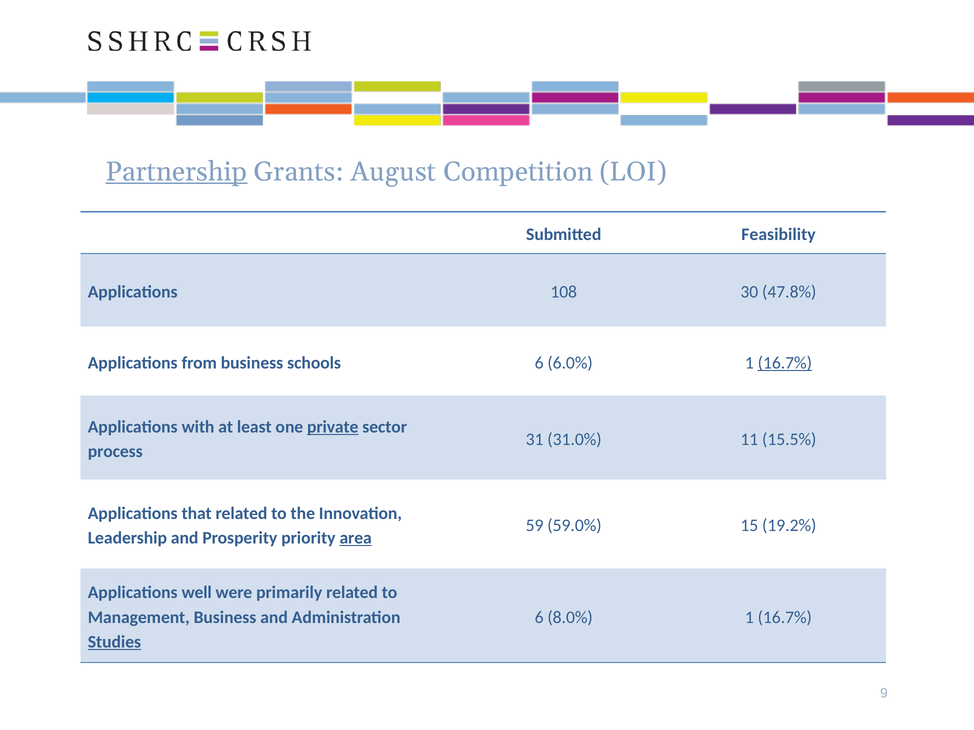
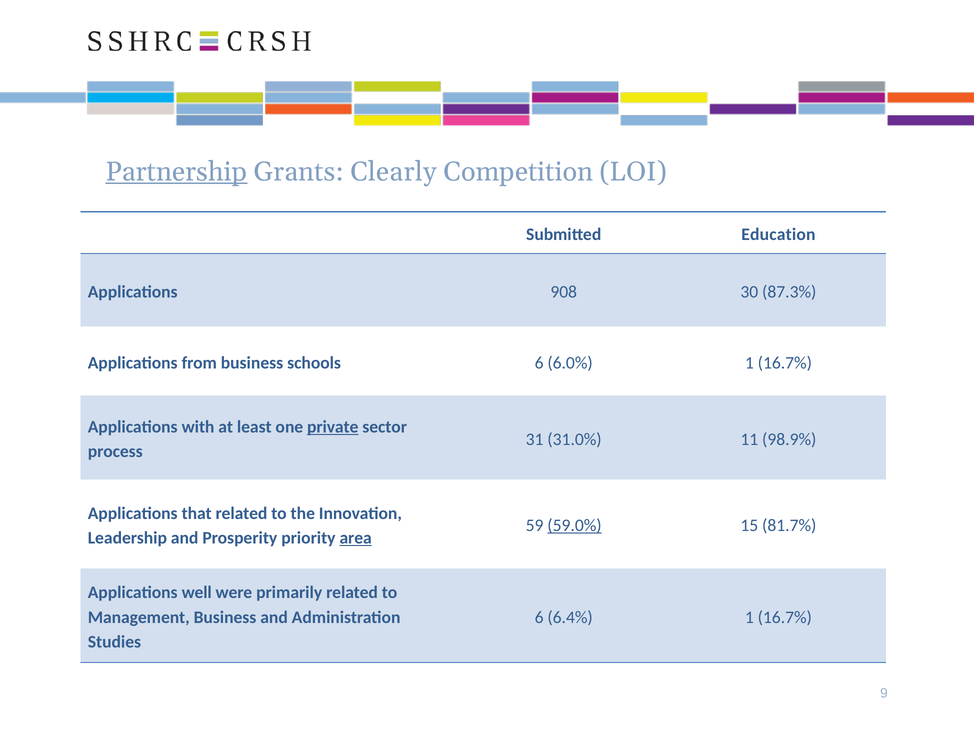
August: August -> Clearly (394, 172)
Feasibility: Feasibility -> Education (778, 235)
108: 108 -> 908 (564, 292)
47.8%: 47.8% -> 87.3% (789, 292)
16.7% underline: present -> none (785, 363)
15.5%: 15.5% -> 98.9% (789, 440)
59.0% underline: none -> present (575, 526)
19.2%: 19.2% -> 81.7% (789, 526)
8.0%: 8.0% -> 6.4% (570, 618)
Studies underline: present -> none (114, 642)
